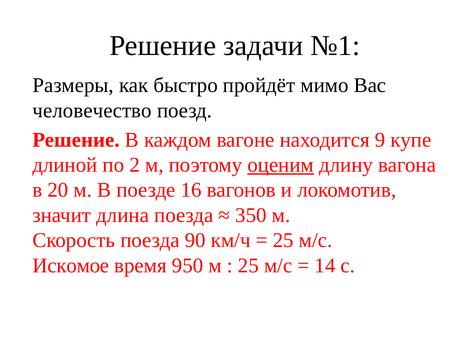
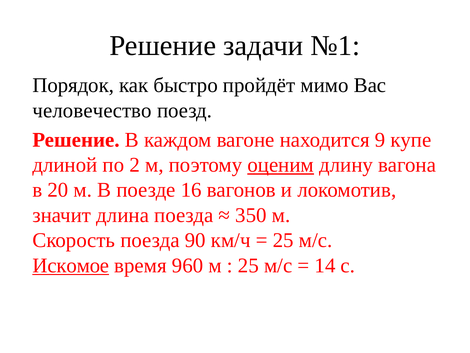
Размеры: Размеры -> Порядок (73, 85)
Искомое underline: none -> present (71, 265)
950: 950 -> 960 (188, 265)
